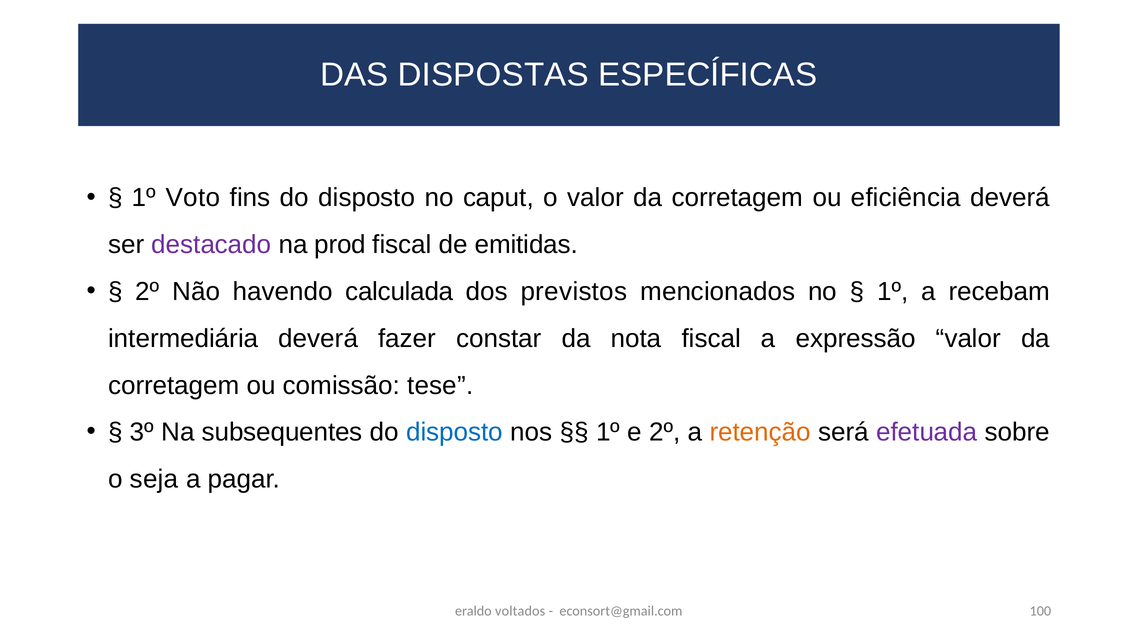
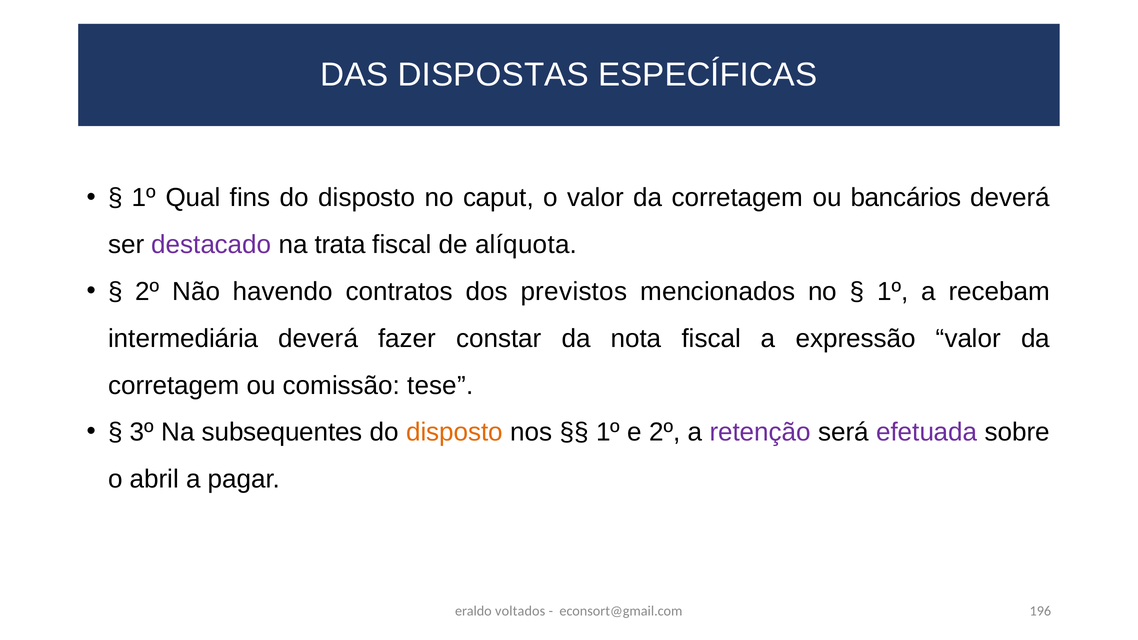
Voto: Voto -> Qual (193, 198)
eficiência: eficiência -> bancários (906, 198)
prod: prod -> trata (340, 245)
emitidas: emitidas -> alíquota (526, 245)
calculada: calculada -> contratos (399, 292)
disposto colour: blue -> orange (455, 432)
retenção colour: orange -> purple (760, 432)
seja: seja -> abril (154, 479)
100: 100 -> 196 (1040, 611)
